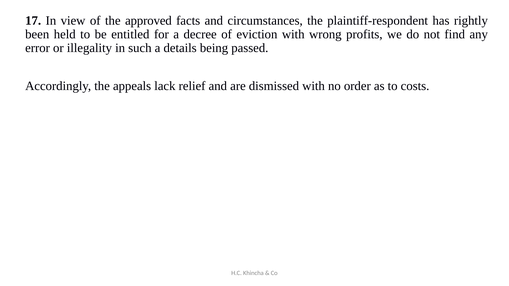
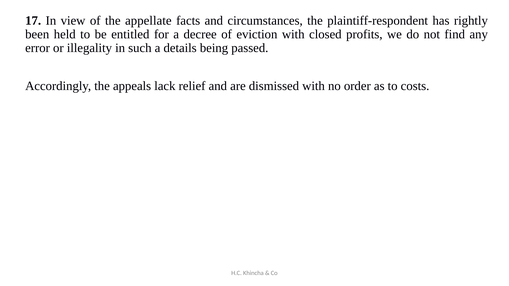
approved: approved -> appellate (148, 21)
wrong: wrong -> closed (325, 34)
